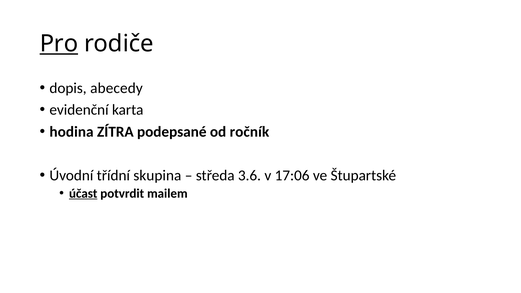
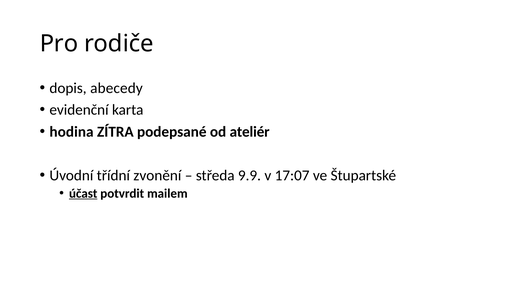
Pro underline: present -> none (59, 44)
ročník: ročník -> ateliér (250, 132)
skupina: skupina -> zvonění (157, 175)
3.6: 3.6 -> 9.9 (249, 175)
17:06: 17:06 -> 17:07 (292, 175)
